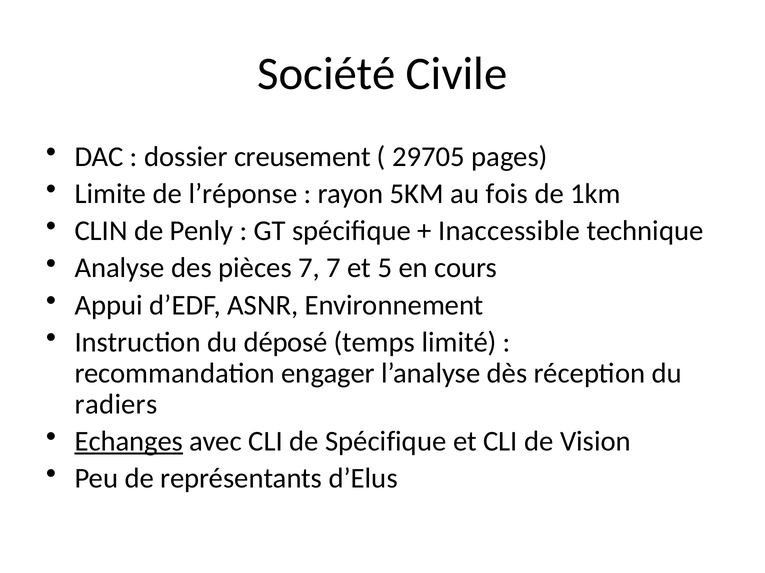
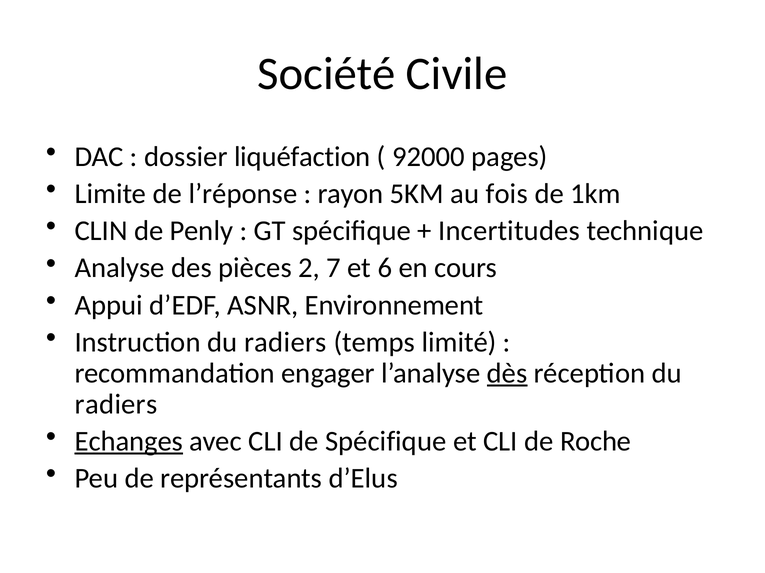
creusement: creusement -> liquéfaction (302, 157)
29705: 29705 -> 92000 (428, 157)
Inaccessible: Inaccessible -> Incertitudes (509, 231)
pièces 7: 7 -> 2 (309, 268)
5: 5 -> 6 (385, 268)
Instruction du déposé: déposé -> radiers (285, 343)
dès underline: none -> present (507, 374)
Vision: Vision -> Roche (596, 442)
